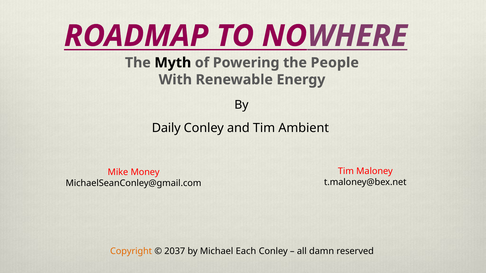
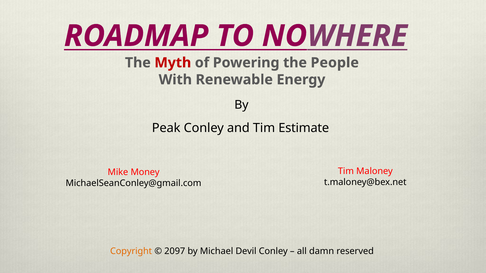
Myth colour: black -> red (173, 63)
Daily: Daily -> Peak (166, 128)
Ambient: Ambient -> Estimate (304, 128)
2037: 2037 -> 2097 (175, 251)
Each: Each -> Devil (246, 251)
